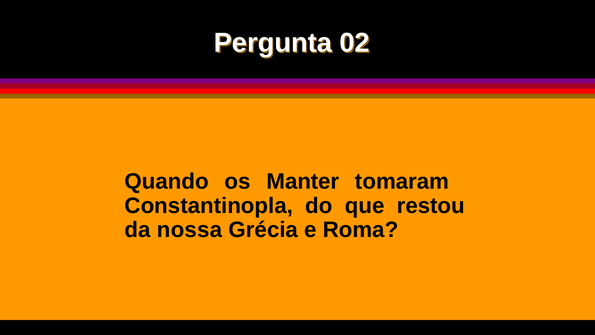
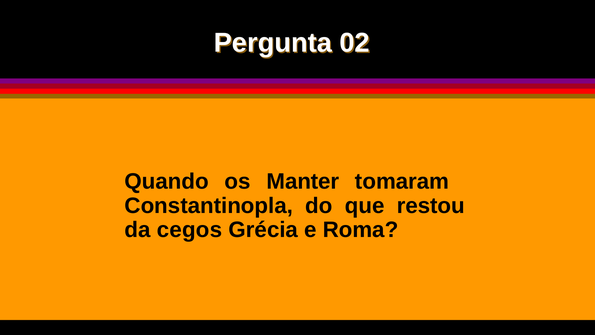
nossa: nossa -> cegos (190, 230)
